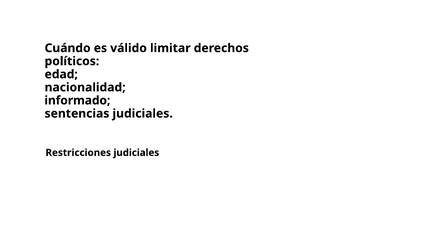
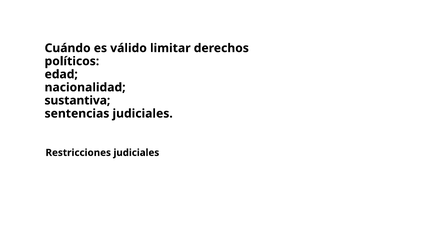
informado: informado -> sustantiva (77, 101)
